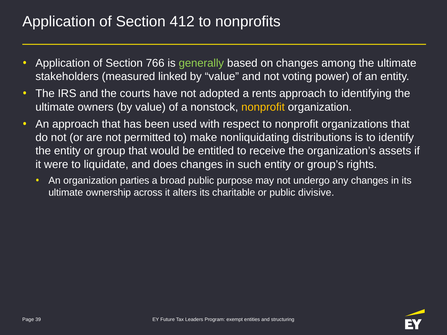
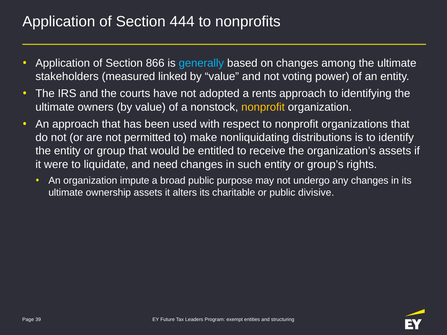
412: 412 -> 444 (182, 22)
766: 766 -> 866 (155, 63)
generally colour: light green -> light blue (201, 63)
does: does -> need (165, 164)
parties: parties -> impute (135, 181)
ownership across: across -> assets (148, 193)
